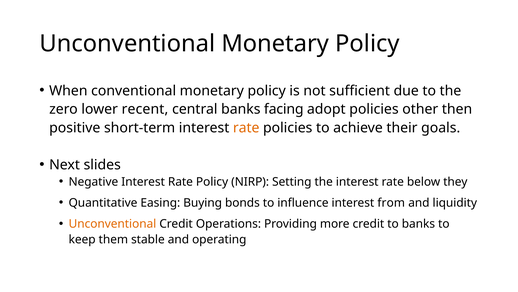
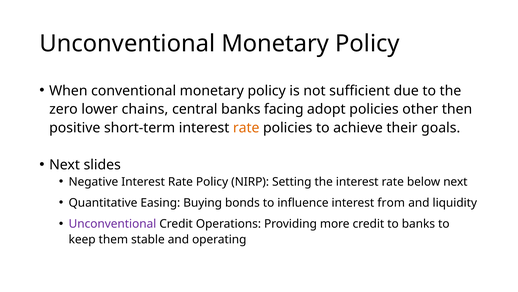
recent: recent -> chains (145, 109)
below they: they -> next (455, 181)
Unconventional colour: orange -> purple (112, 224)
